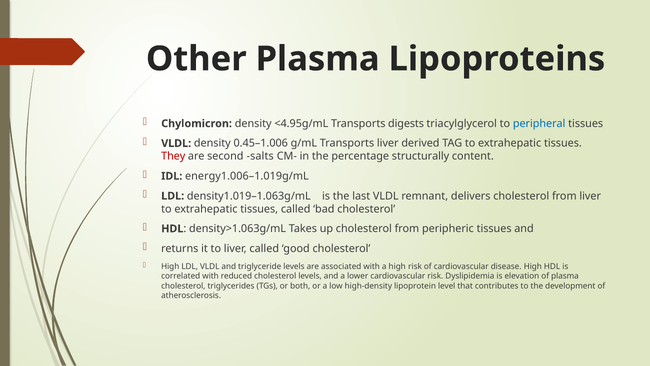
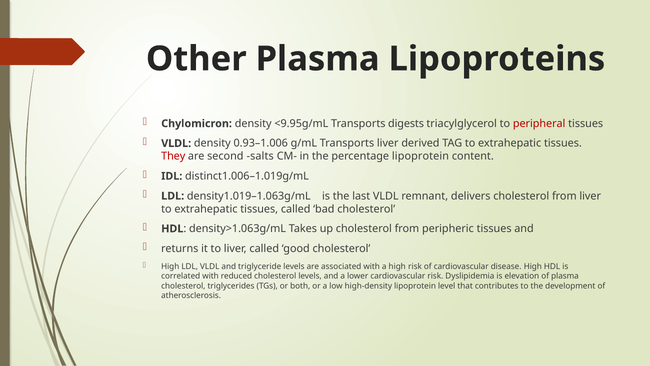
<4.95g/mL: <4.95g/mL -> <9.95g/mL (301, 123)
peripheral colour: blue -> red (539, 123)
0.45–1.006: 0.45–1.006 -> 0.93–1.006 (261, 143)
percentage structurally: structurally -> lipoprotein (420, 156)
energy1.006–1.019g/mL: energy1.006–1.019g/mL -> distinct1.006–1.019g/mL (247, 176)
